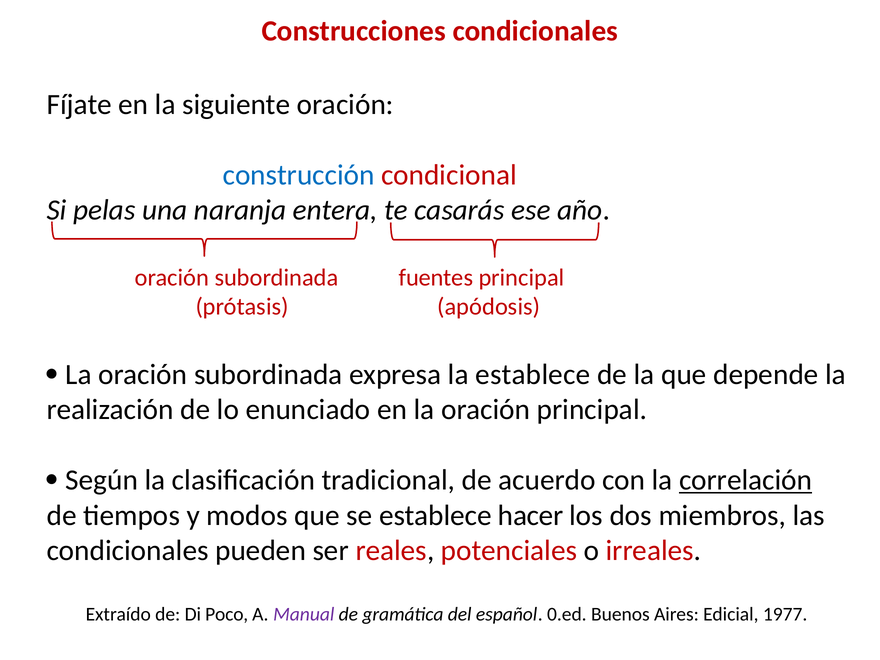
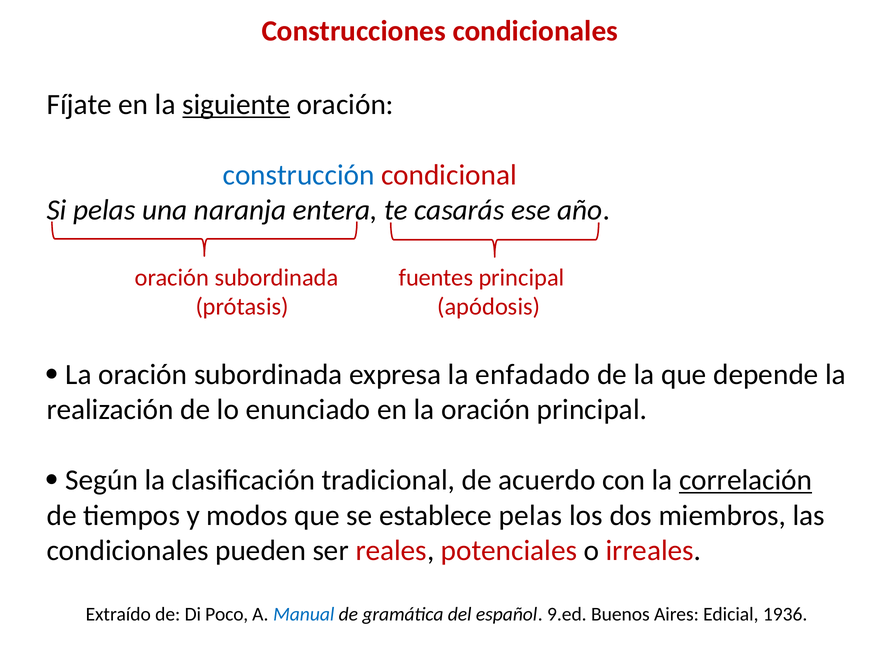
siguiente underline: none -> present (236, 105)
la establece: establece -> enfadado (533, 375)
establece hacer: hacer -> pelas (530, 515)
Manual colour: purple -> blue (304, 614)
0.ed: 0.ed -> 9.ed (567, 614)
1977: 1977 -> 1936 (785, 614)
